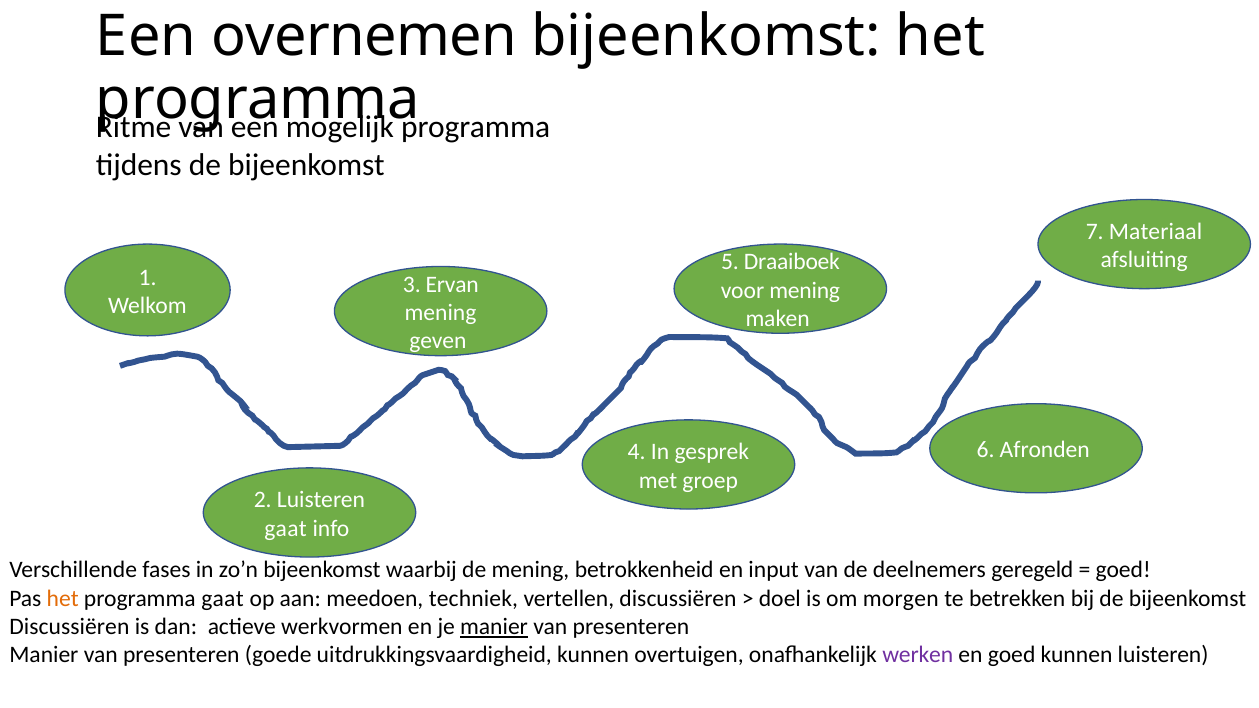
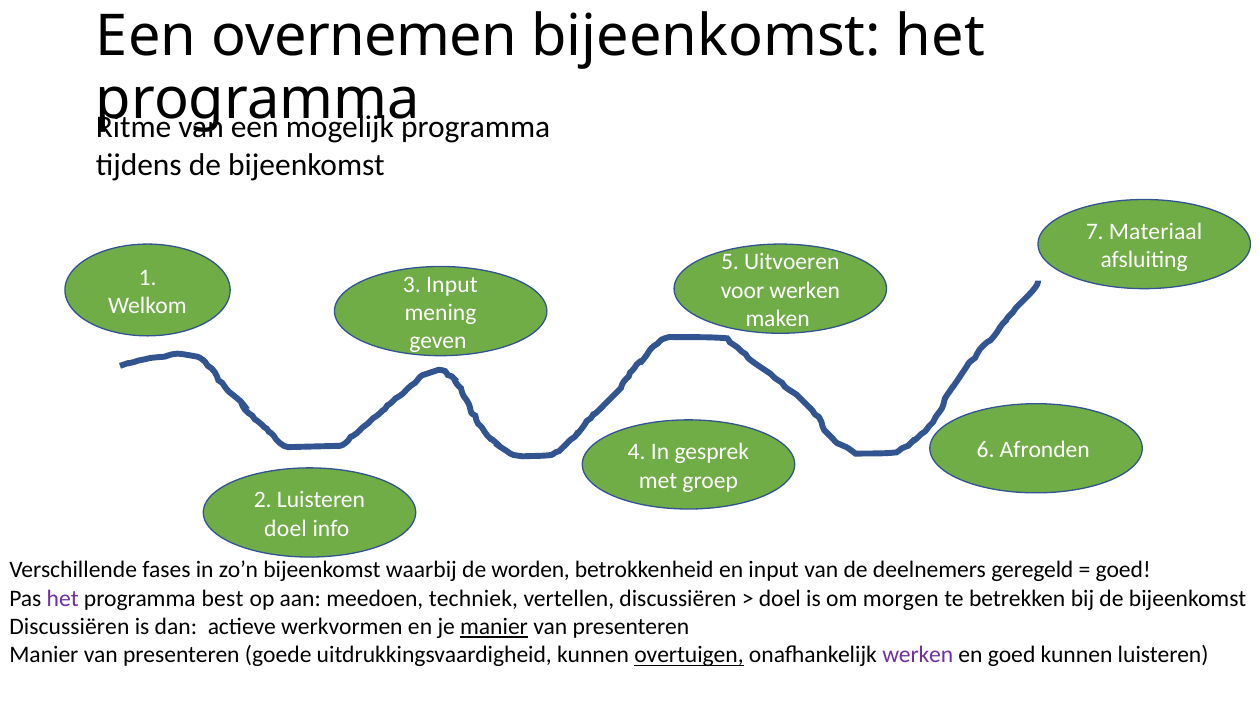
Draaiboek: Draaiboek -> Uitvoeren (792, 262)
3 Ervan: Ervan -> Input (452, 284)
voor mening: mening -> werken (805, 290)
gaat: gaat -> doel (286, 528)
de mening: mening -> worden (531, 570)
het colour: orange -> purple (63, 599)
programma gaat: gaat -> best (223, 599)
overtuigen underline: none -> present (689, 655)
